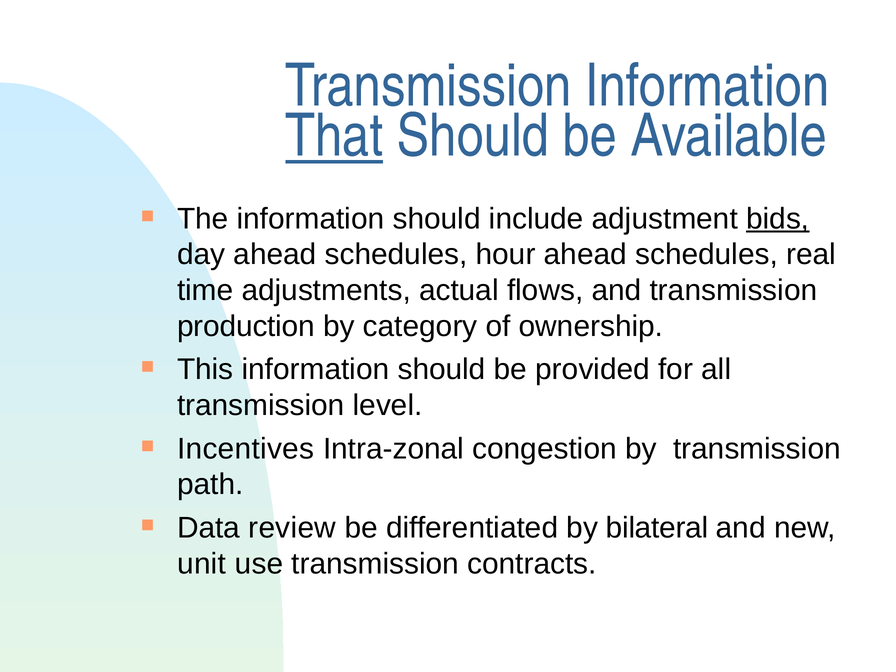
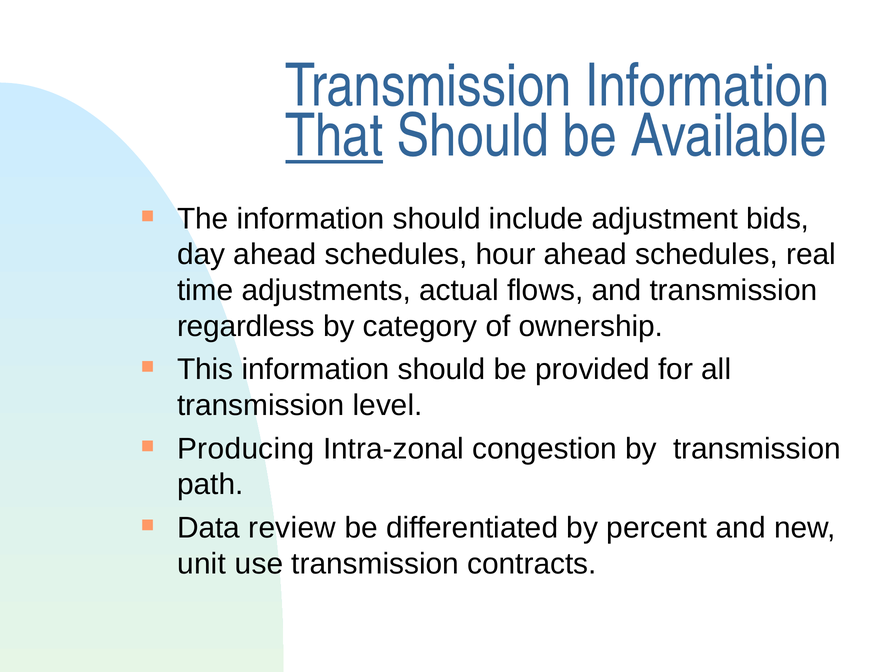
bids underline: present -> none (778, 219)
production: production -> regardless (246, 326)
Incentives: Incentives -> Producing (246, 449)
bilateral: bilateral -> percent (657, 528)
